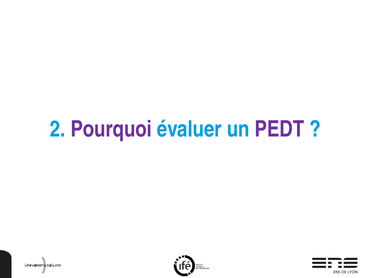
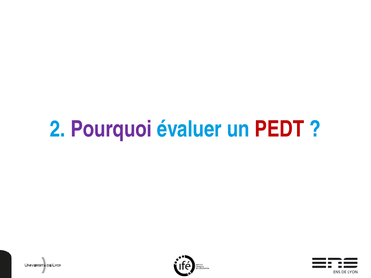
PEDT colour: purple -> red (279, 129)
